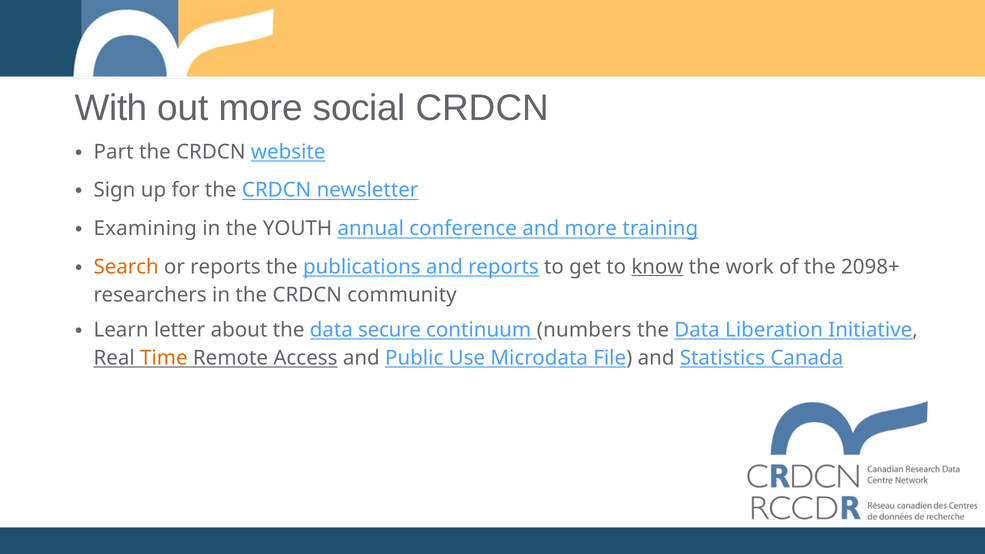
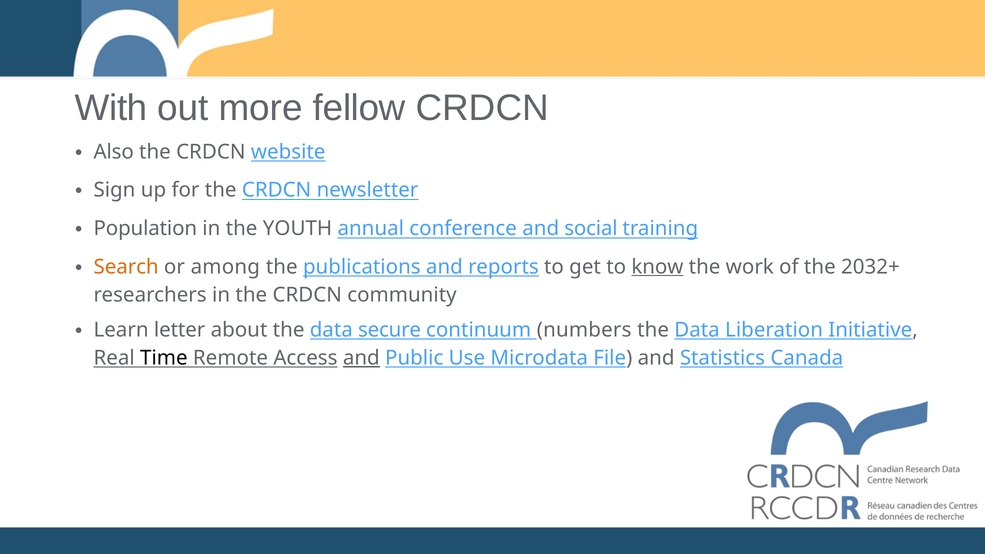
social: social -> fellow (359, 108)
Part: Part -> Also (114, 152)
Examining: Examining -> Population (145, 228)
and more: more -> social (591, 228)
or reports: reports -> among (225, 267)
2098+: 2098+ -> 2032+ (870, 267)
Time colour: orange -> black (164, 358)
and underline: none -> present (361, 358)
